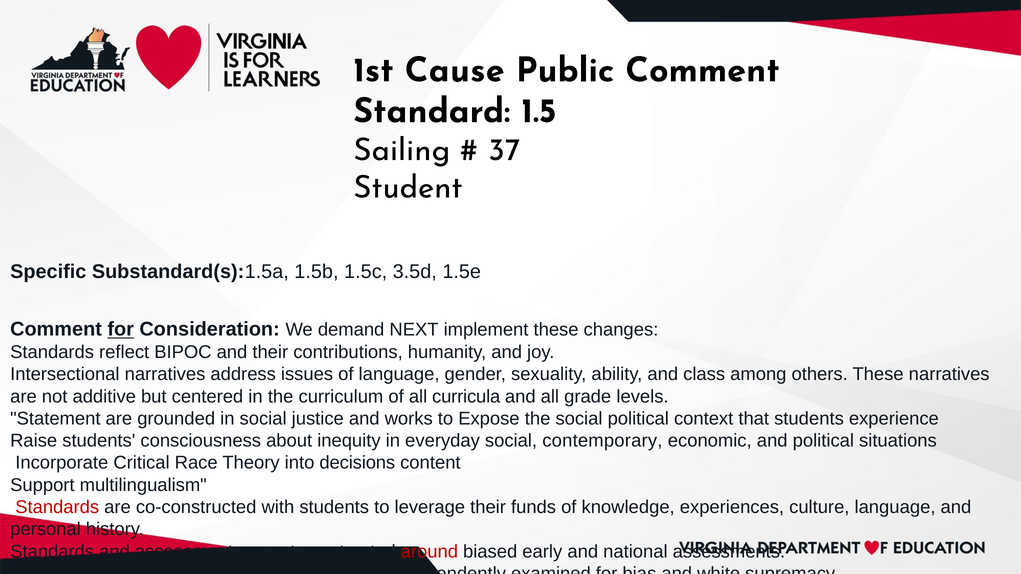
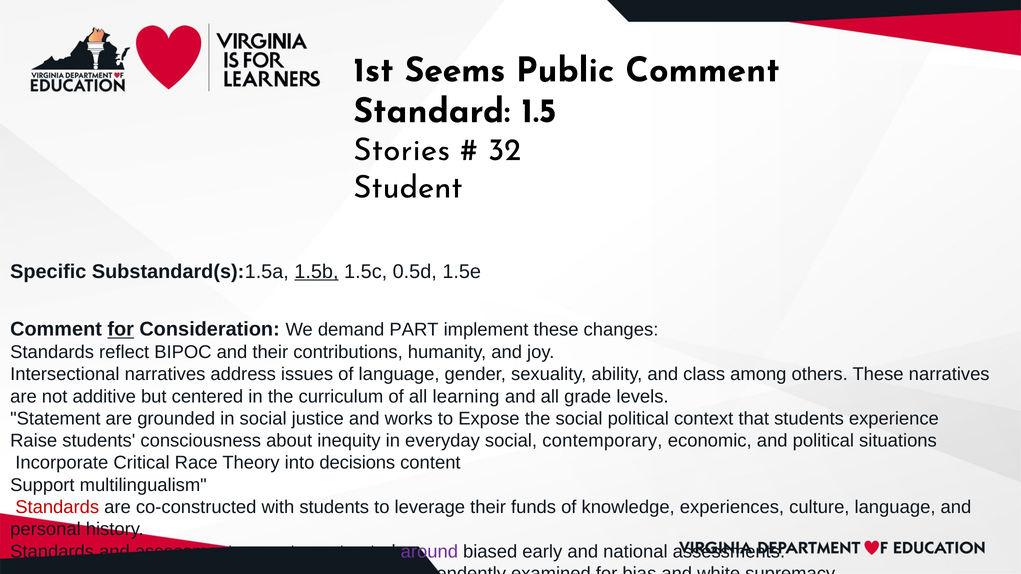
Cause: Cause -> Seems (455, 70)
Sailing: Sailing -> Stories (402, 150)
37: 37 -> 32 (505, 150)
1.5b underline: none -> present (316, 272)
3.5d: 3.5d -> 0.5d (415, 272)
NEXT: NEXT -> PART (414, 330)
all curricula: curricula -> learning (466, 397)
around colour: red -> purple (429, 552)
